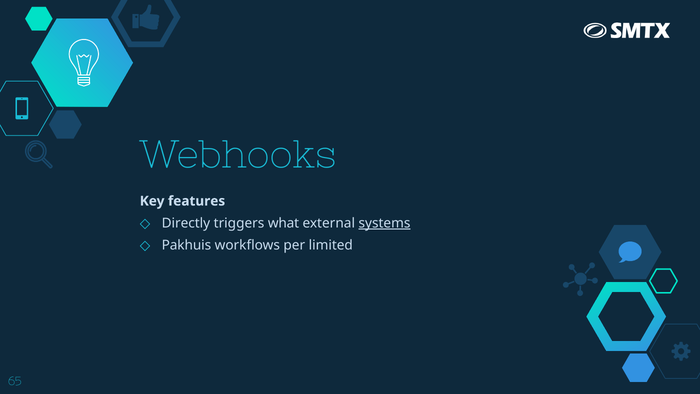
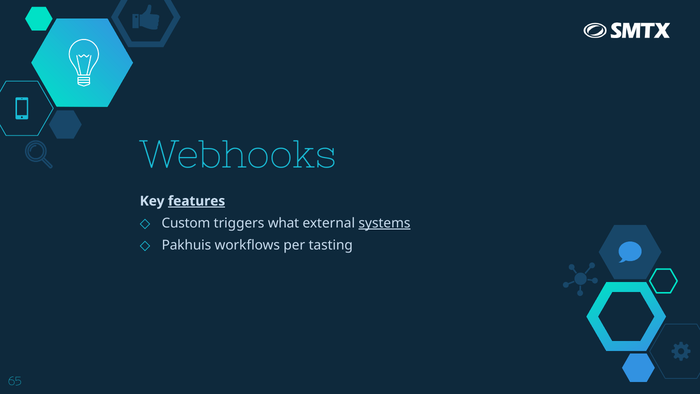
features underline: none -> present (197, 201)
Directly: Directly -> Custom (186, 223)
limited: limited -> tasting (331, 245)
